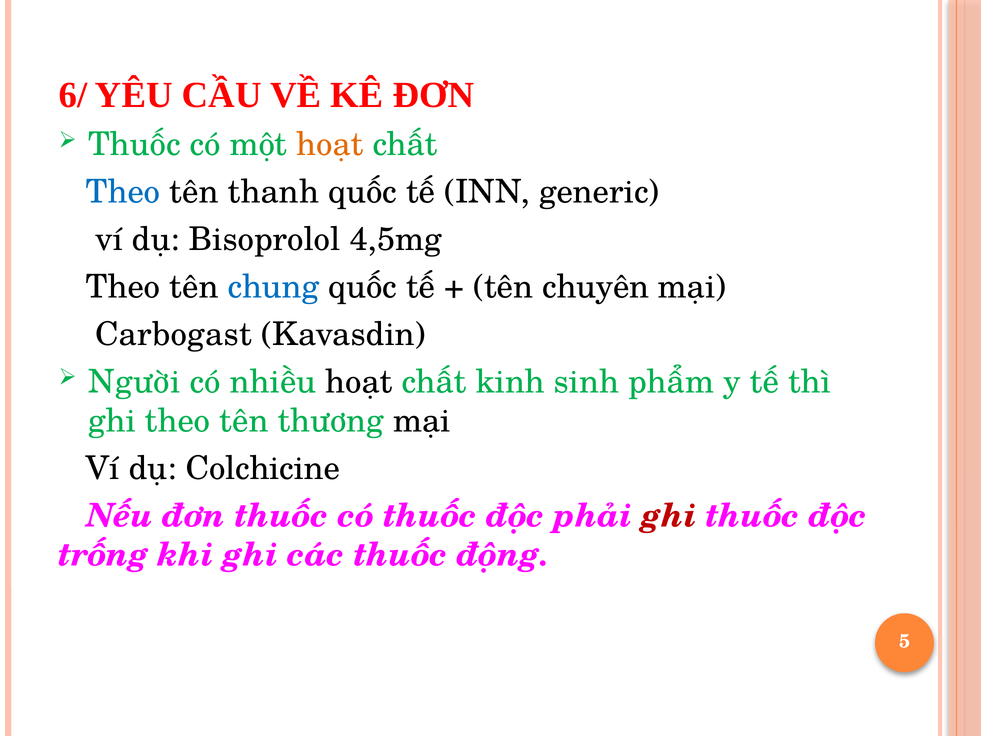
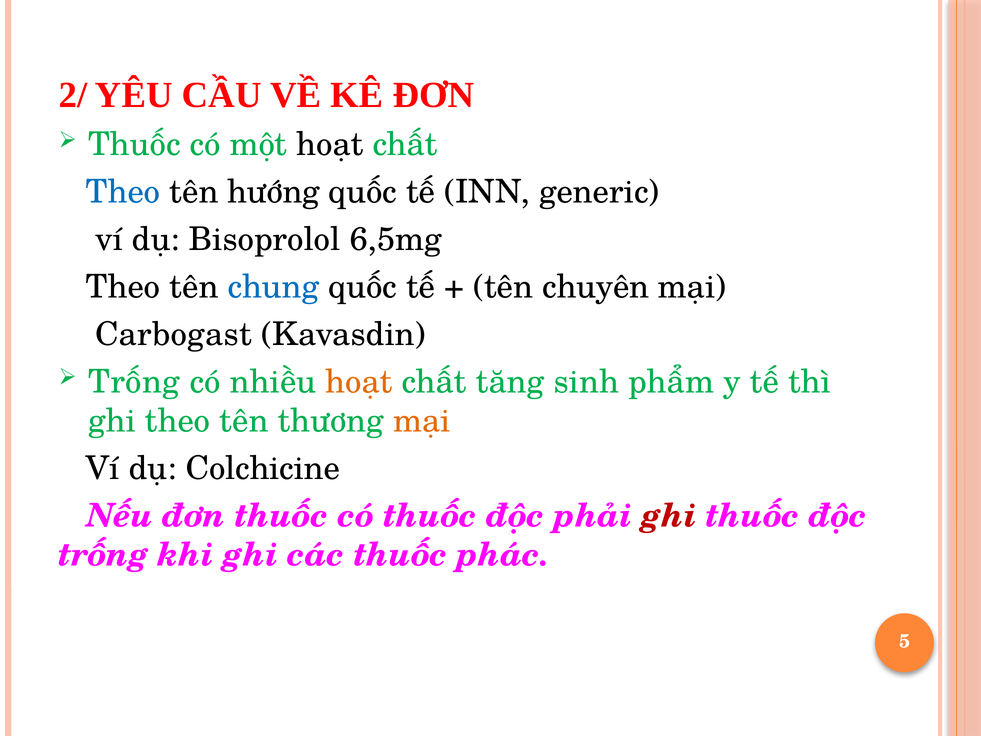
6/: 6/ -> 2/ (73, 95)
hoạt colour: orange -> black (330, 145)
thanh: thanh -> hướng (274, 192)
4,5mg: 4,5mg -> 6,5mg (396, 239)
Người: Người -> Trống (134, 382)
hoạt colour: black -> orange (359, 382)
kinh: kinh -> tăng (510, 382)
mại colour: black -> orange (422, 421)
động: động -> phác (503, 555)
